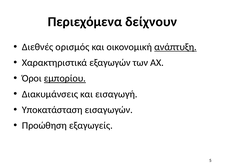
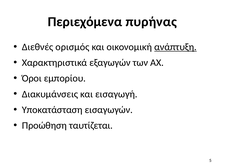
δείχνουν: δείχνουν -> πυρήνας (151, 22)
εμπορίου underline: present -> none (65, 79)
εξαγωγείς: εξαγωγείς -> ταυτίζεται (91, 126)
